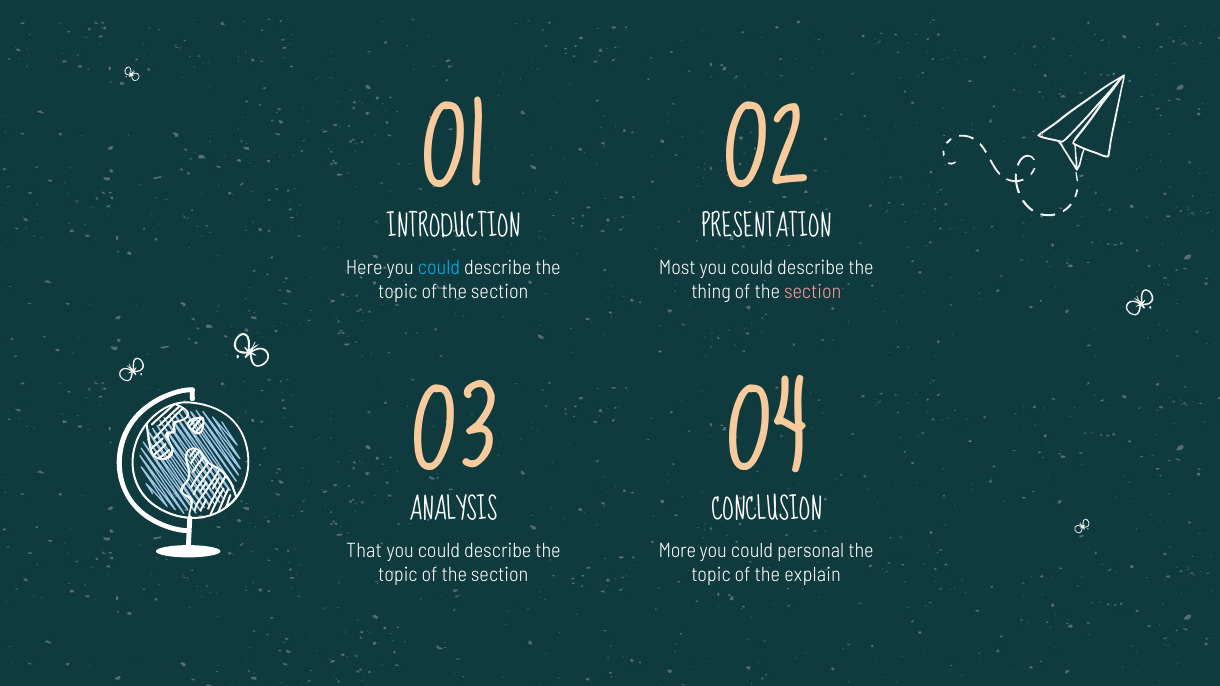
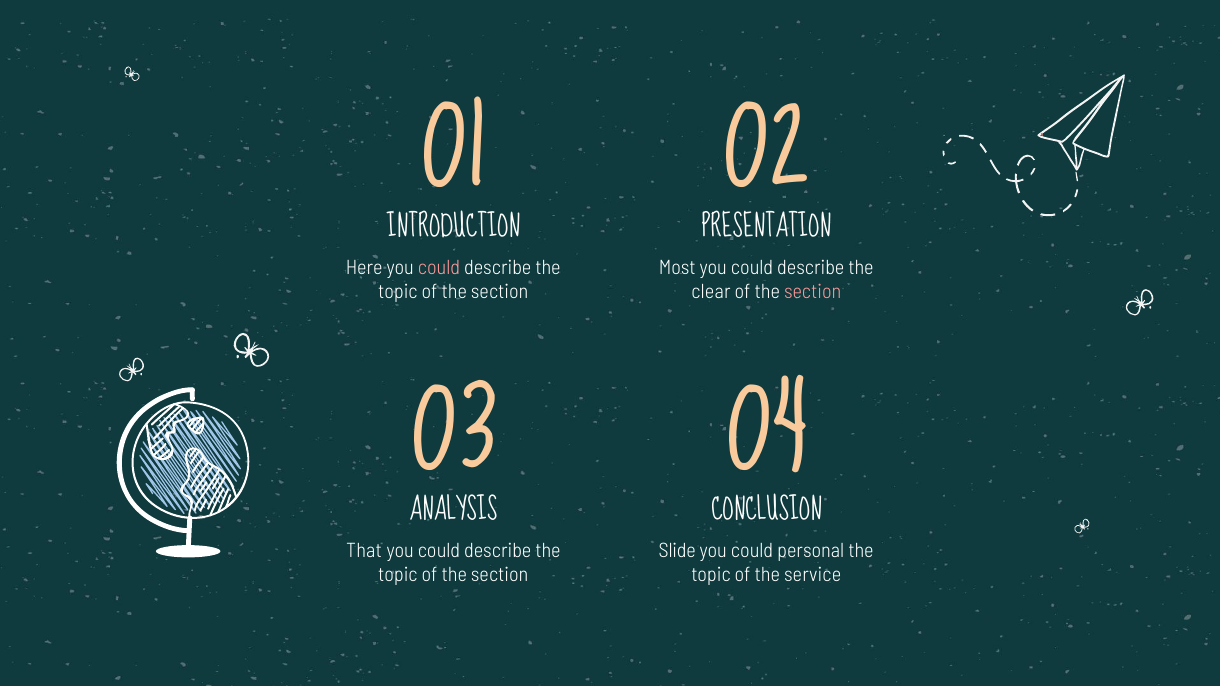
could colour: light blue -> pink (439, 268)
thing: thing -> clear (711, 292)
More: More -> Slide (677, 551)
explain: explain -> service (813, 575)
